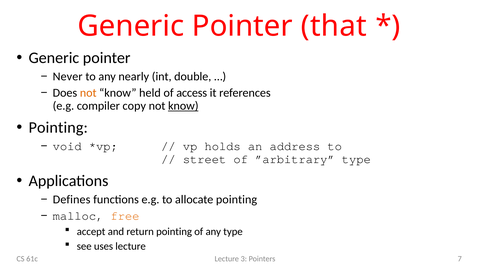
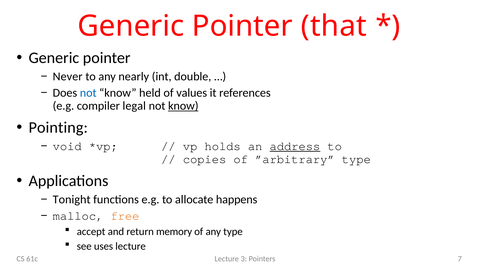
not colour: orange -> blue (88, 93)
access: access -> values (192, 93)
copy: copy -> legal (134, 106)
address underline: none -> present (295, 146)
street: street -> copies (205, 159)
Defines: Defines -> Tonight (72, 200)
allocate pointing: pointing -> happens (237, 200)
return pointing: pointing -> memory (174, 232)
